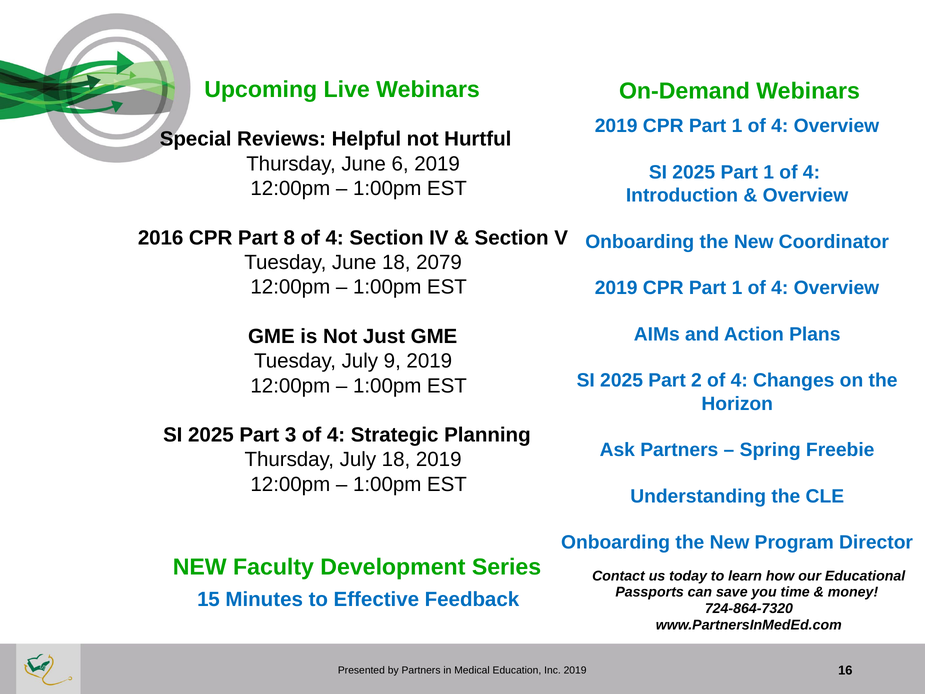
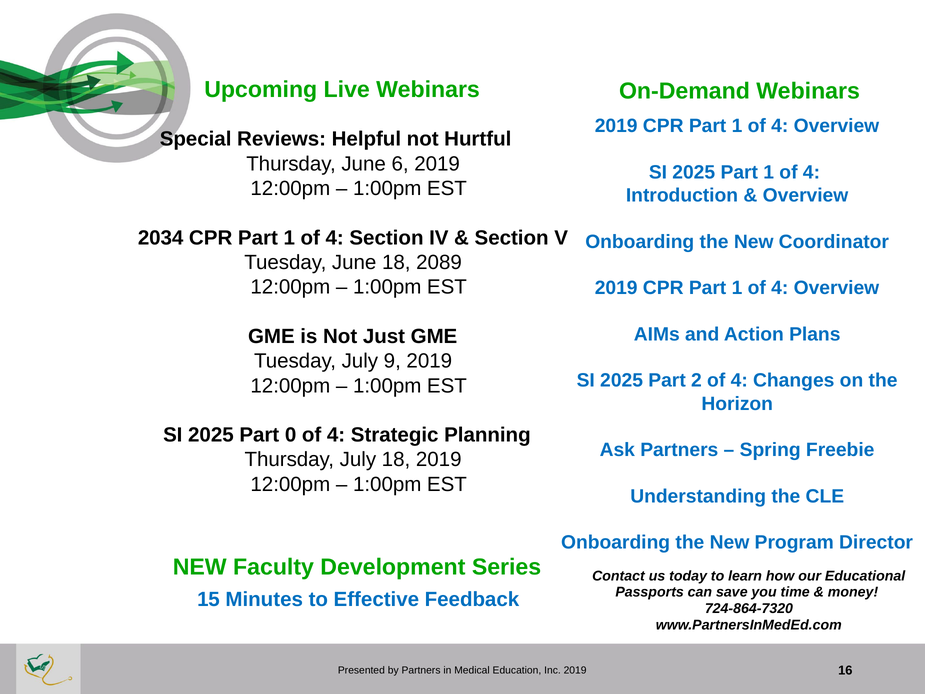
2016: 2016 -> 2034 (161, 238)
8: 8 -> 1 (289, 238)
2079: 2079 -> 2089 (439, 262)
3: 3 -> 0 (291, 435)
